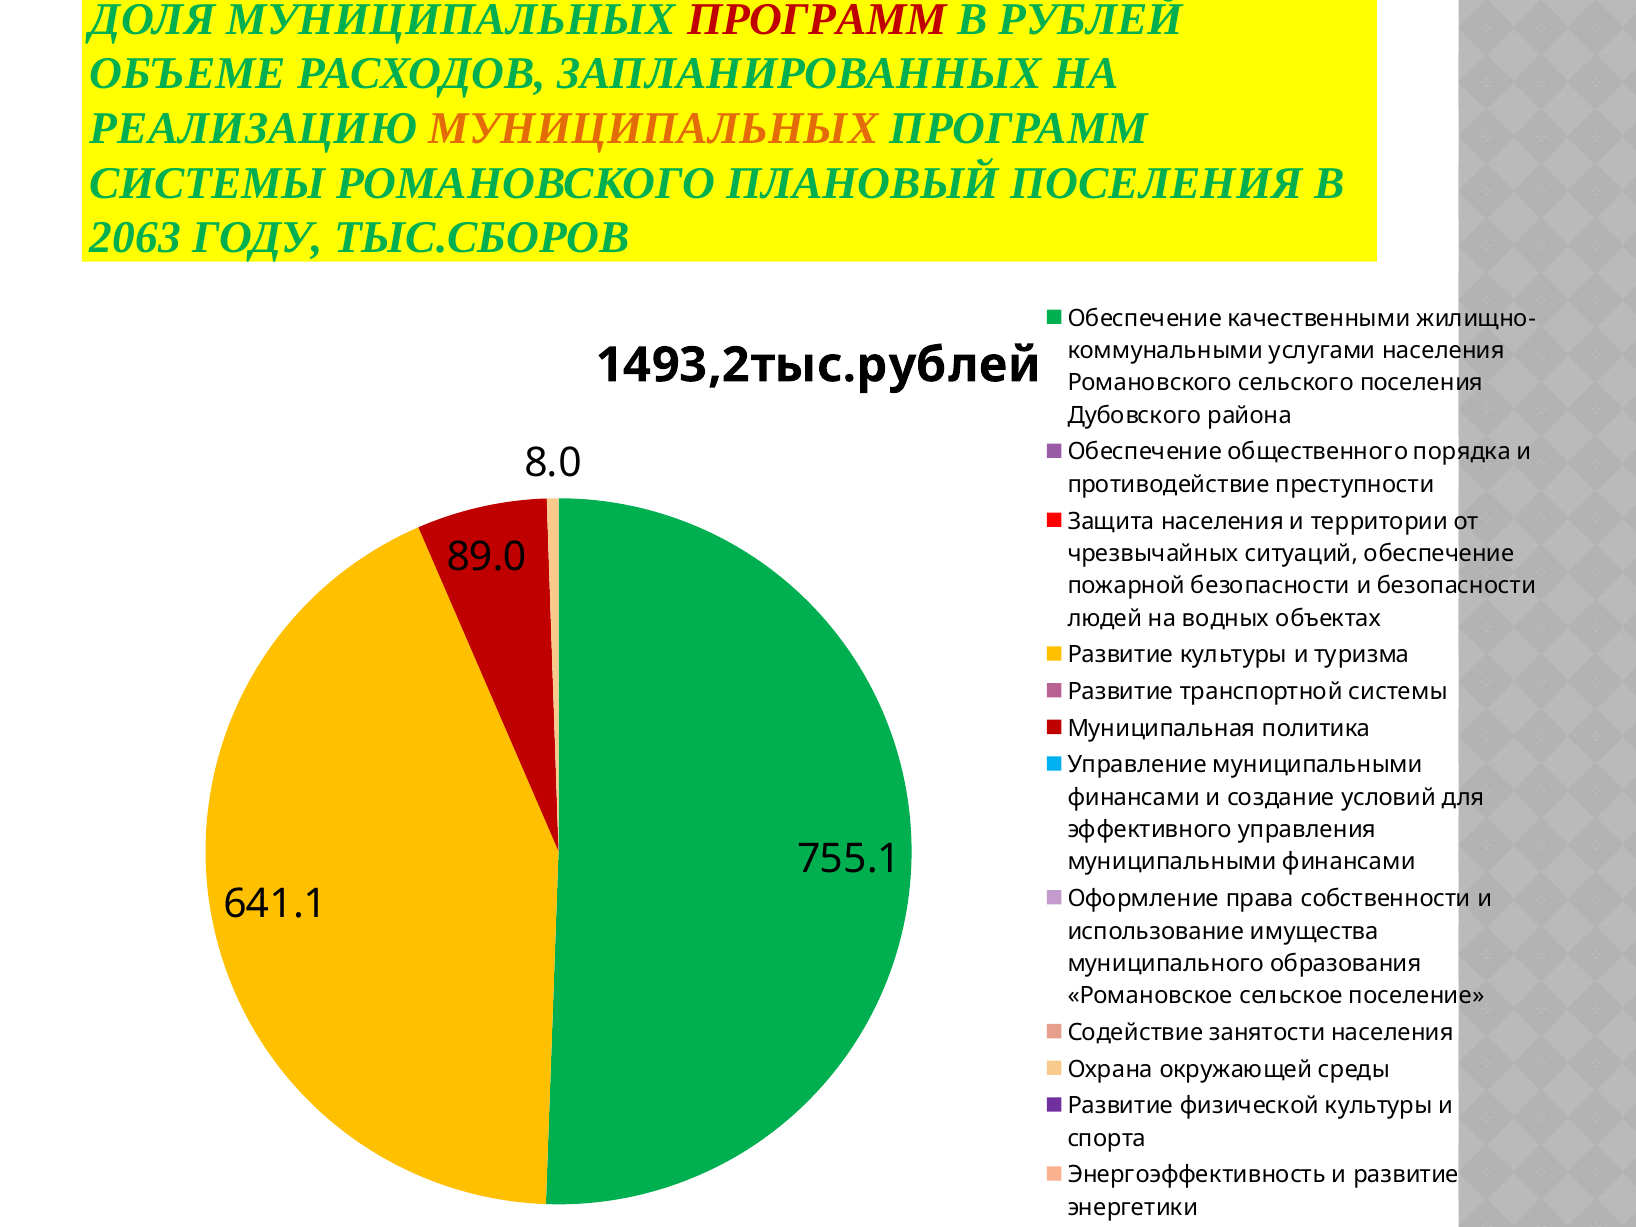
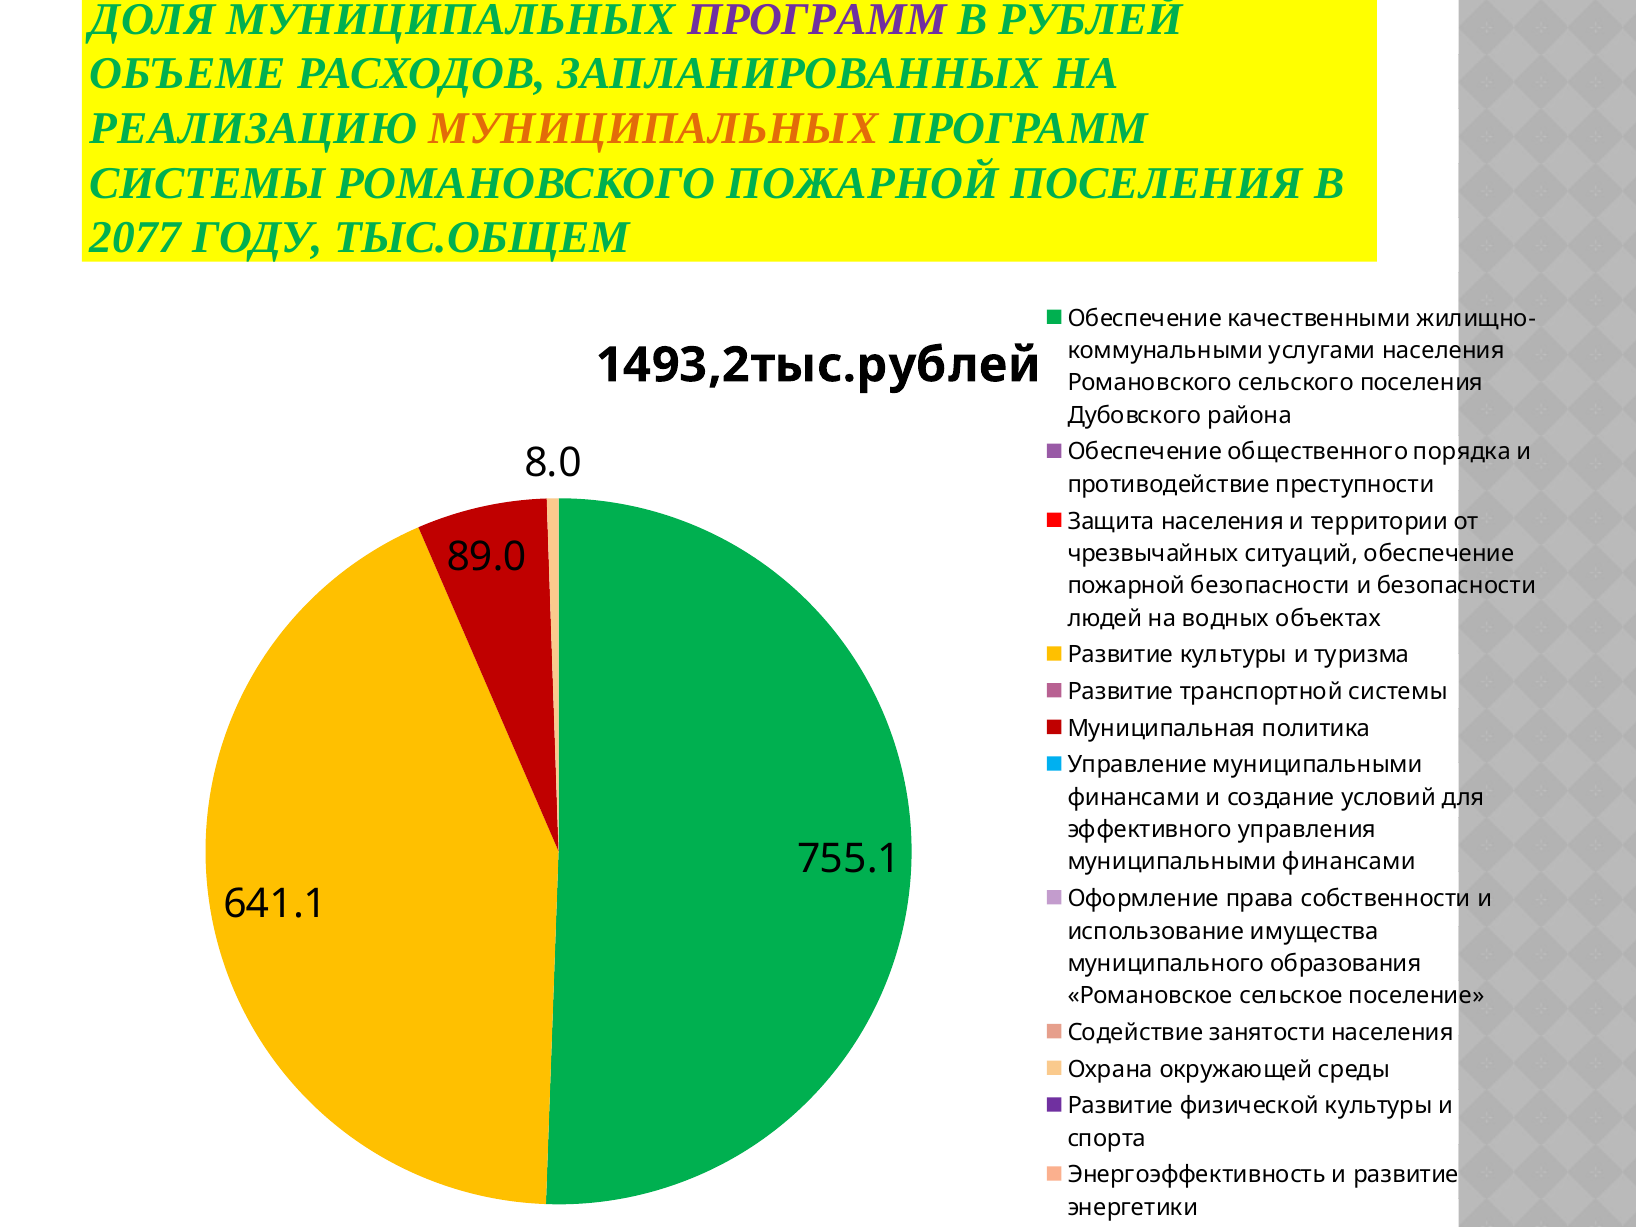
ПРОГРАММ colour: red -> purple (817, 19)
РОМАНОВСКОГО ПЛАНОВЫЙ: ПЛАНОВЫЙ -> ПОЖАРНОЙ (863, 183)
2063: 2063 -> 2077 (135, 238)
ТЫС.СБОРОВ: ТЫС.СБОРОВ -> ТЫС.ОБЩЕМ (482, 238)
